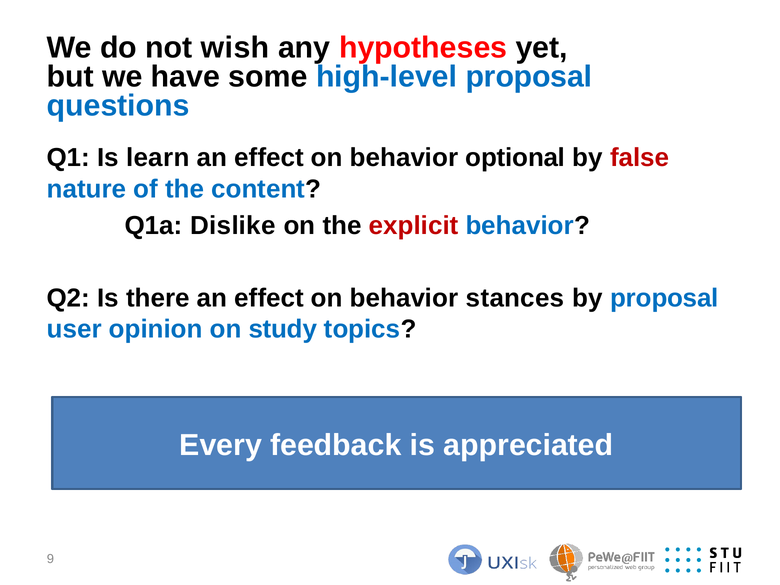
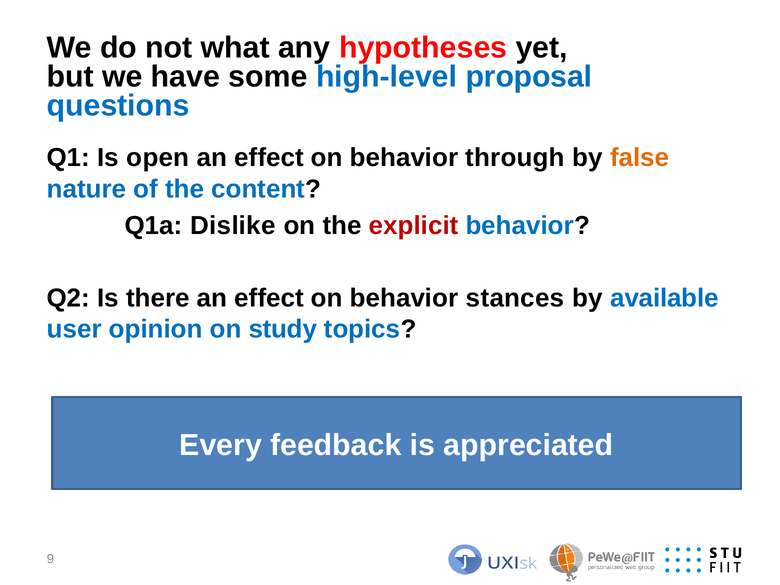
wish: wish -> what (235, 48)
learn: learn -> open (158, 158)
optional: optional -> through (515, 158)
false colour: red -> orange (640, 158)
by proposal: proposal -> available (664, 298)
